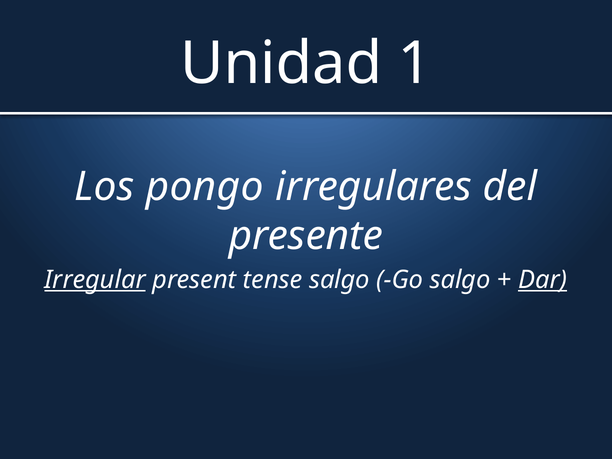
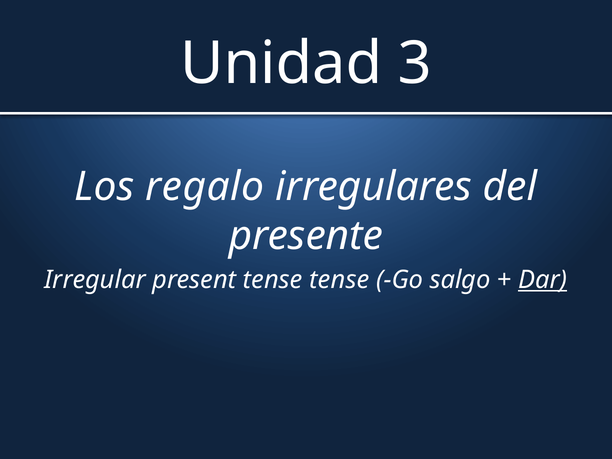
1: 1 -> 3 (415, 64)
pongo: pongo -> regalo (205, 187)
Irregular underline: present -> none (95, 280)
tense salgo: salgo -> tense (339, 280)
